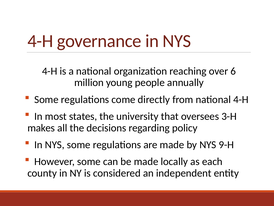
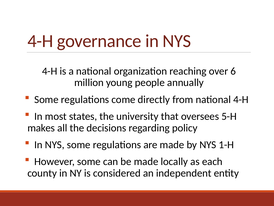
3-H: 3-H -> 5-H (229, 116)
9-H: 9-H -> 1-H (226, 144)
